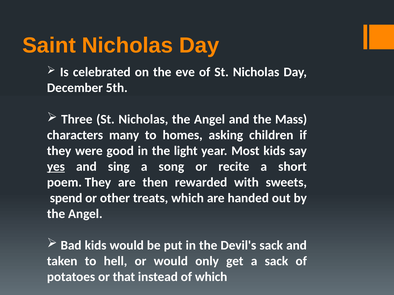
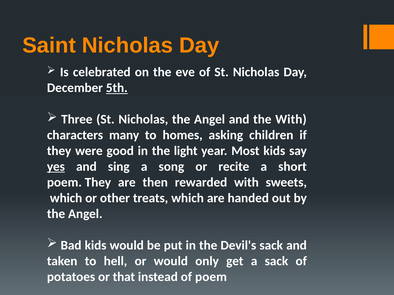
5th underline: none -> present (117, 88)
the Mass: Mass -> With (291, 120)
spend: spend -> which (66, 198)
of which: which -> poem (211, 277)
